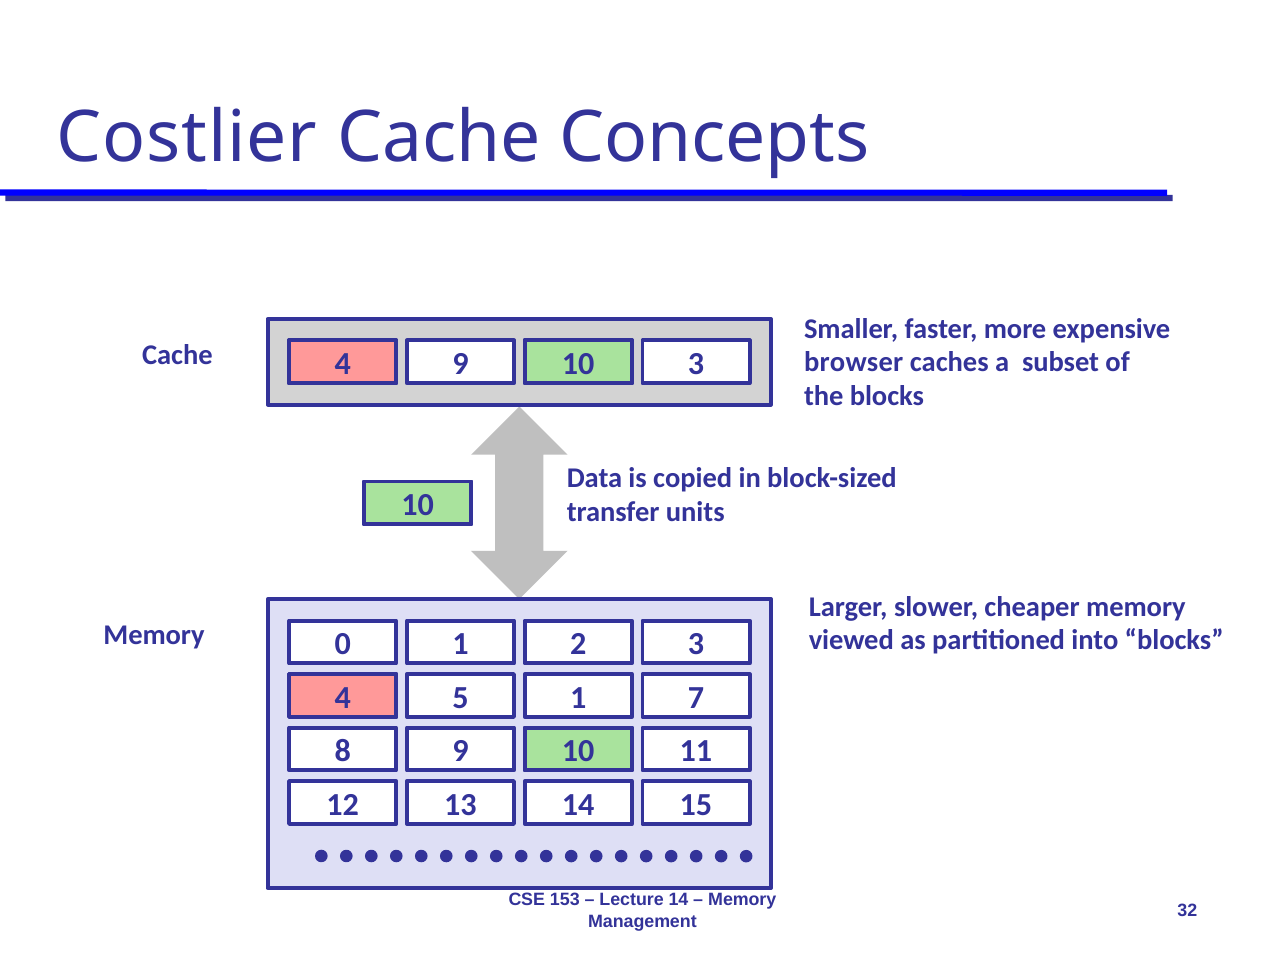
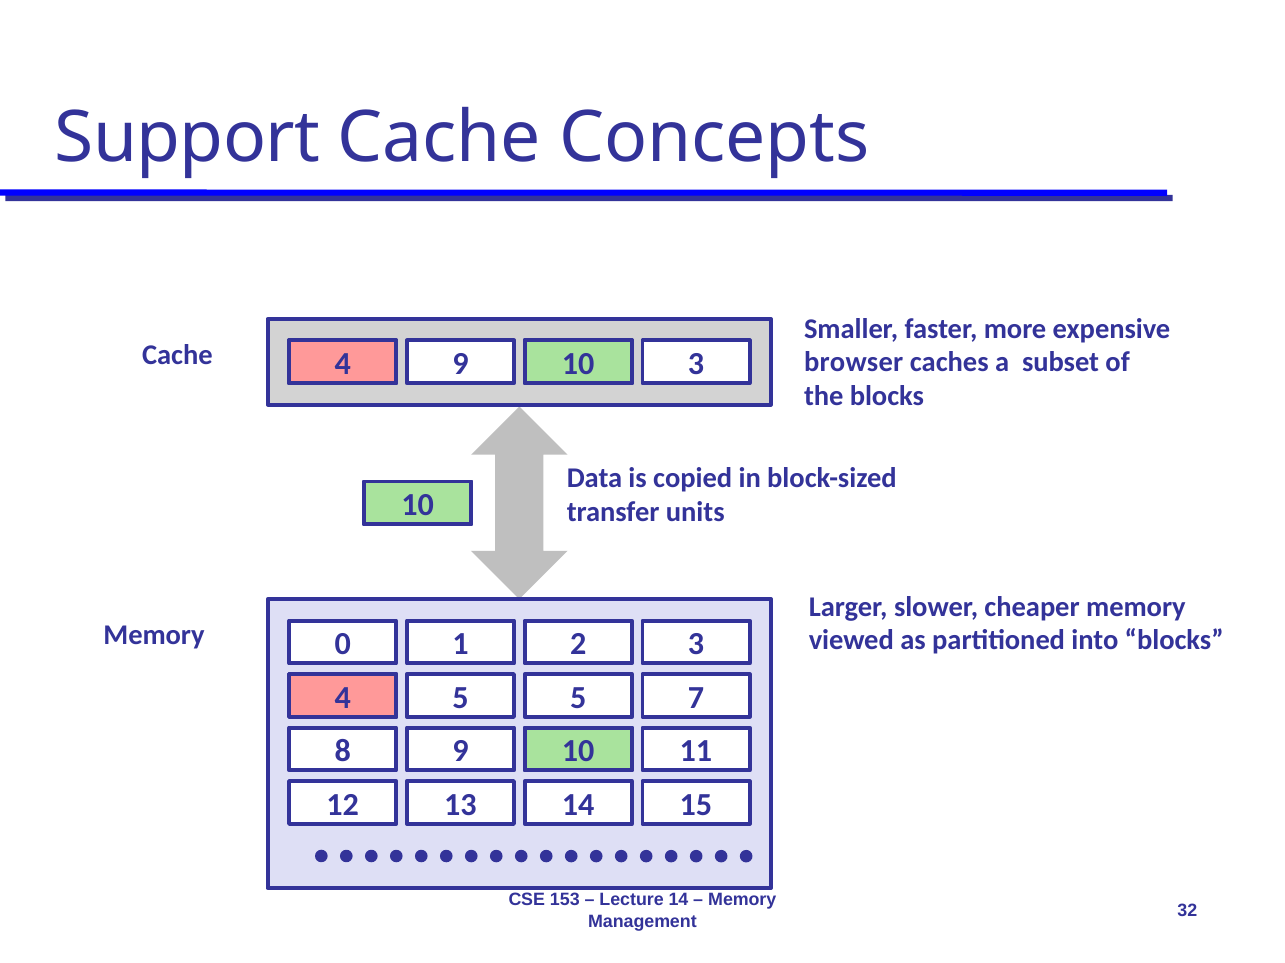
Costlier: Costlier -> Support (188, 138)
5 1: 1 -> 5 (578, 698)
